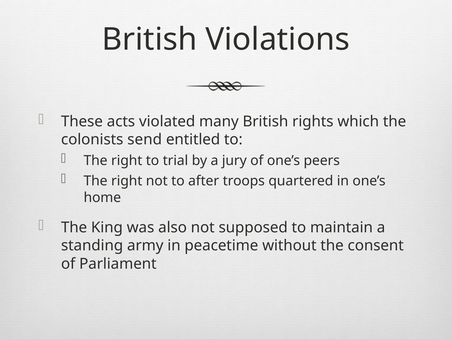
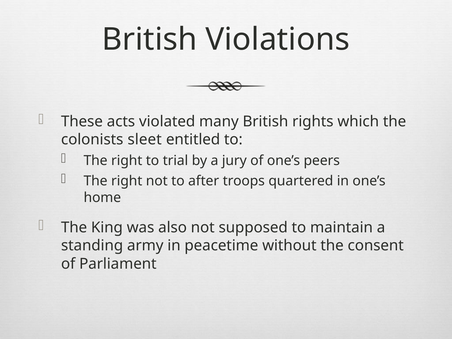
send: send -> sleet (145, 140)
